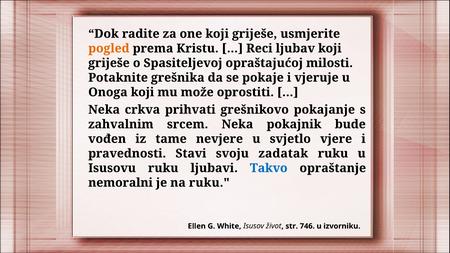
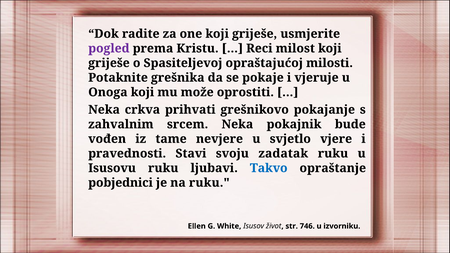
pogled colour: orange -> purple (109, 48)
ljubav: ljubav -> milost (295, 48)
nemoralni: nemoralni -> pobjednici (121, 183)
